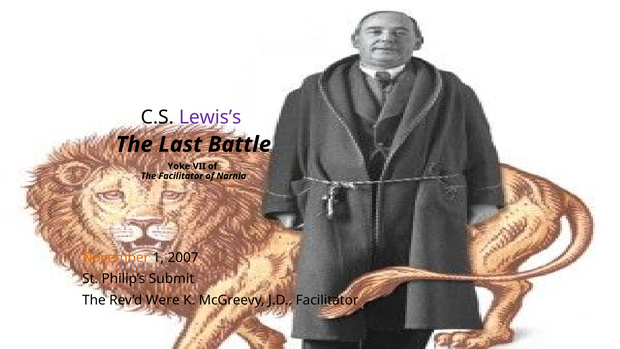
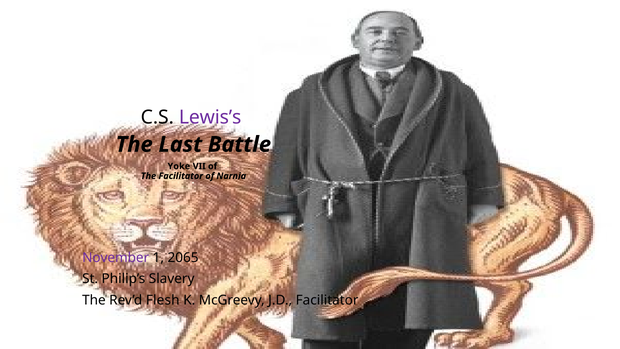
November colour: orange -> purple (116, 258)
2007: 2007 -> 2065 (183, 258)
Submit: Submit -> Slavery (172, 279)
Were: Were -> Flesh (163, 300)
